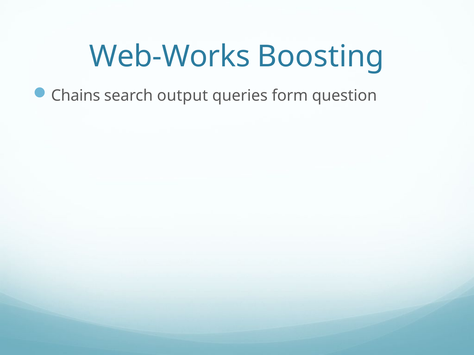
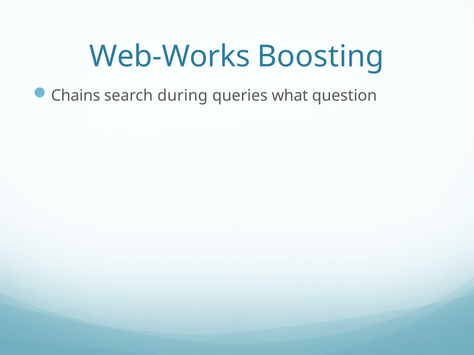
output: output -> during (182, 96)
form: form -> what (290, 96)
